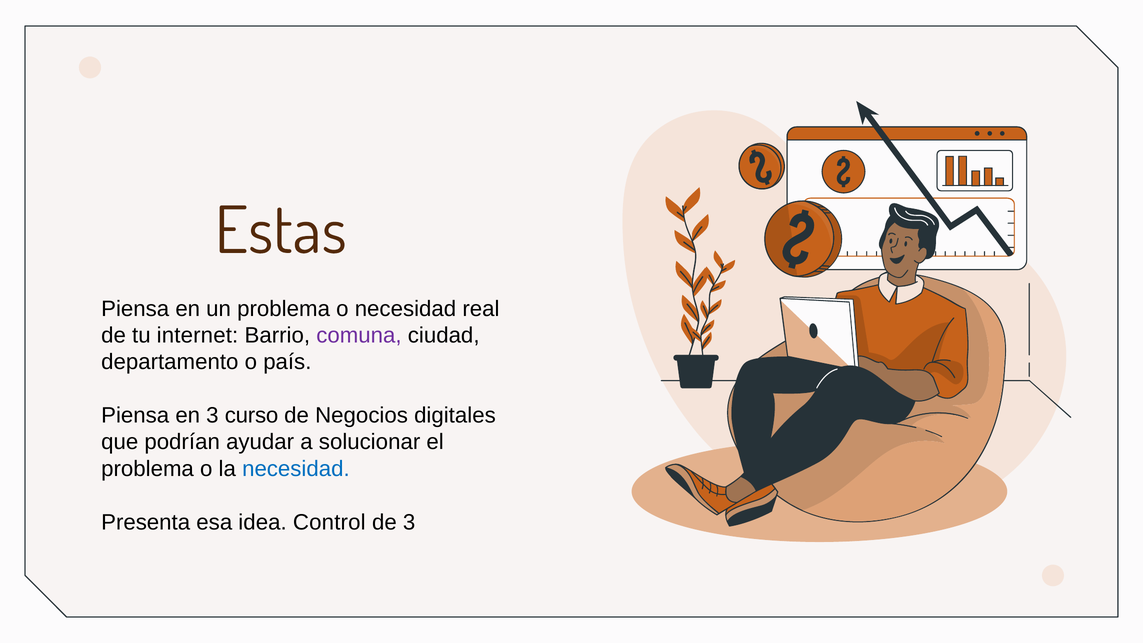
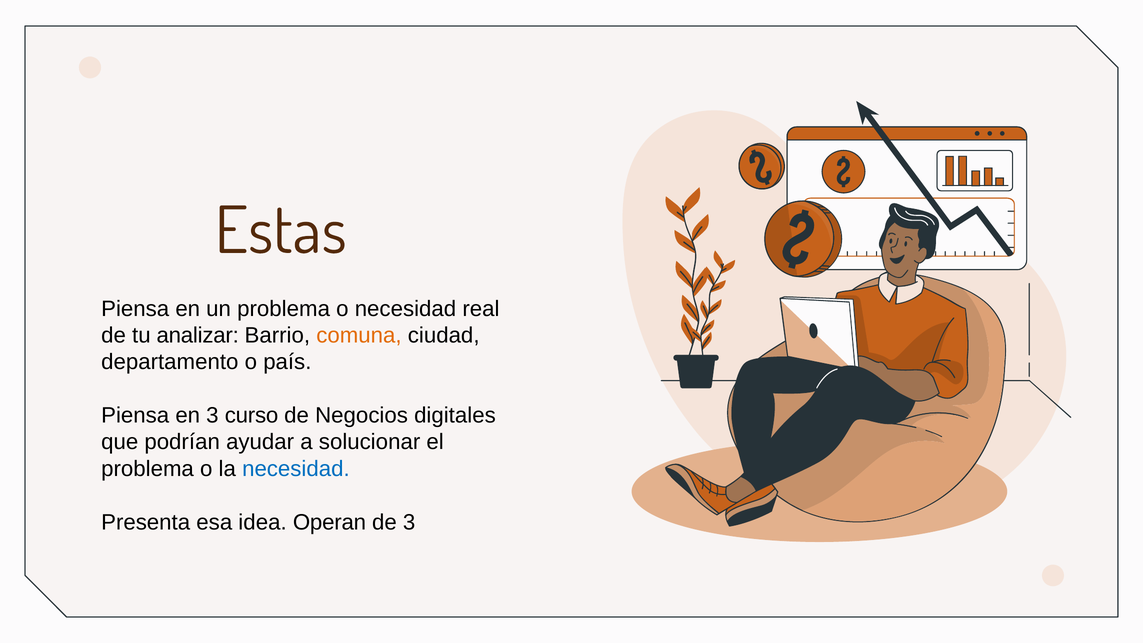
internet: internet -> analizar (198, 335)
comuna colour: purple -> orange (359, 335)
Control: Control -> Operan (329, 522)
